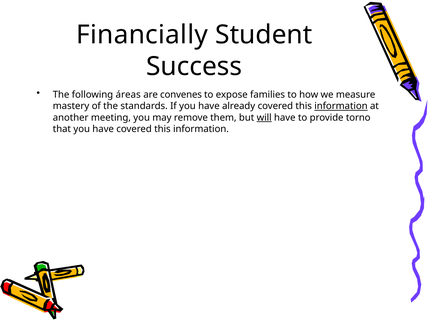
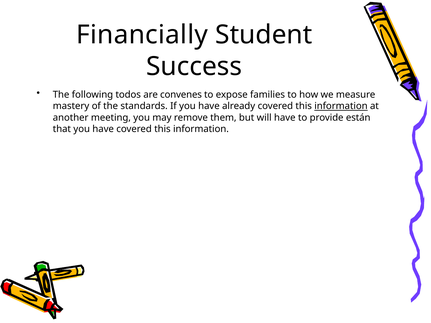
áreas: áreas -> todos (128, 95)
will underline: present -> none (264, 118)
torno: torno -> están (358, 118)
